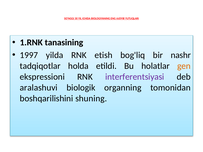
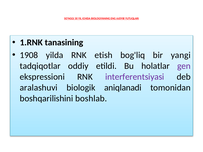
1997: 1997 -> 1908 (29, 55)
nashr: nashr -> yangi (181, 55)
holda: holda -> oddiy (78, 66)
gen colour: orange -> purple (184, 66)
organning: organning -> aniqlanadi (123, 88)
shuning: shuning -> boshlab (91, 99)
